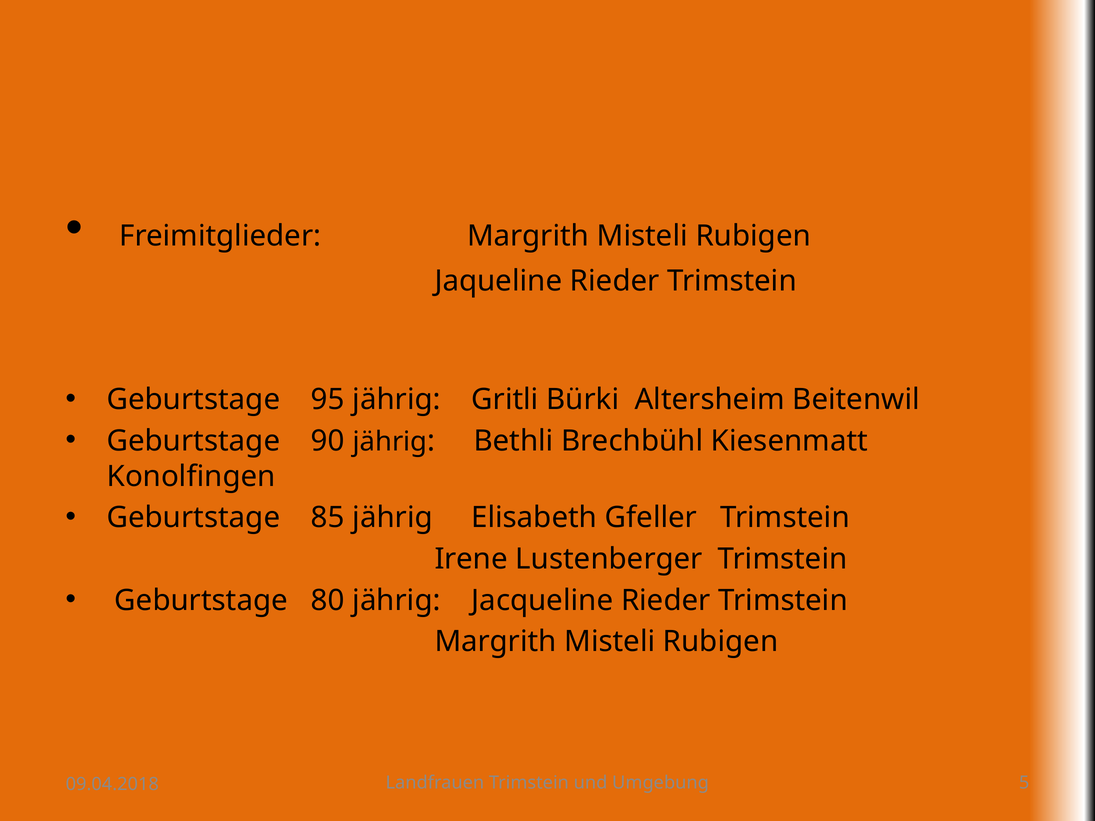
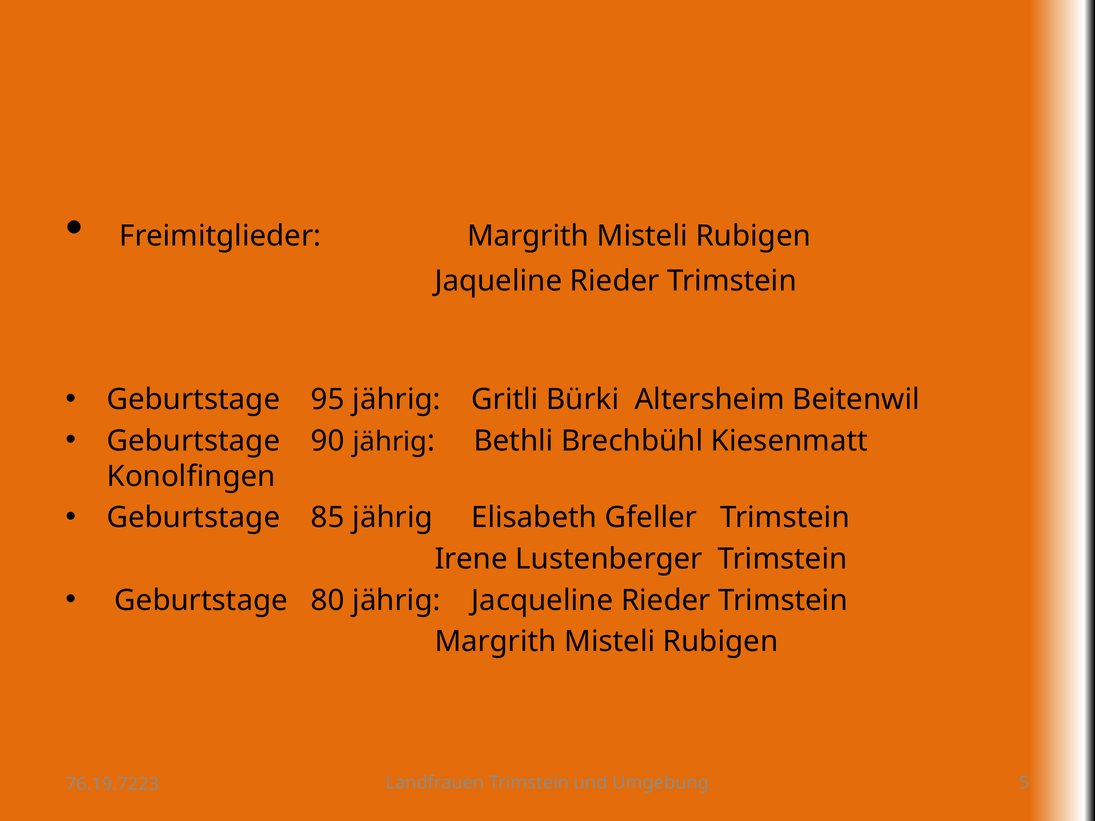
09.04.2018: 09.04.2018 -> 76.19.7223 (112, 784)
